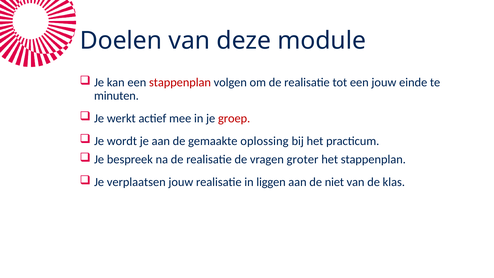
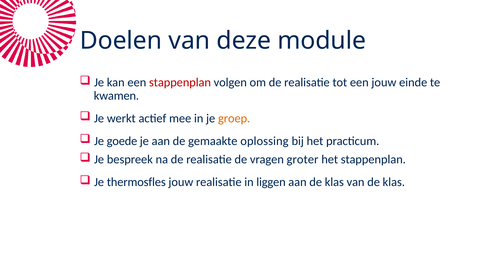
minuten: minuten -> kwamen (116, 96)
groep colour: red -> orange (234, 118)
wordt: wordt -> goede (122, 141)
verplaatsen: verplaatsen -> thermosfles (136, 182)
aan de niet: niet -> klas (334, 182)
